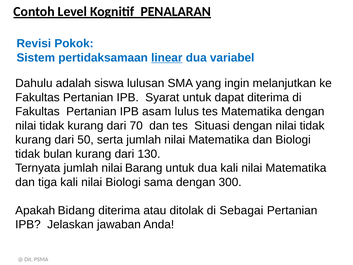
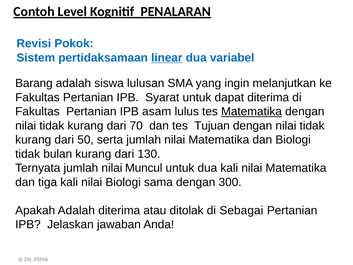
Dahulu: Dahulu -> Barang (34, 83)
Matematika underline: none -> present (251, 111)
Situasi: Situasi -> Tujuan (212, 126)
Barang: Barang -> Muncul (144, 168)
Apakah Bidang: Bidang -> Adalah (76, 210)
